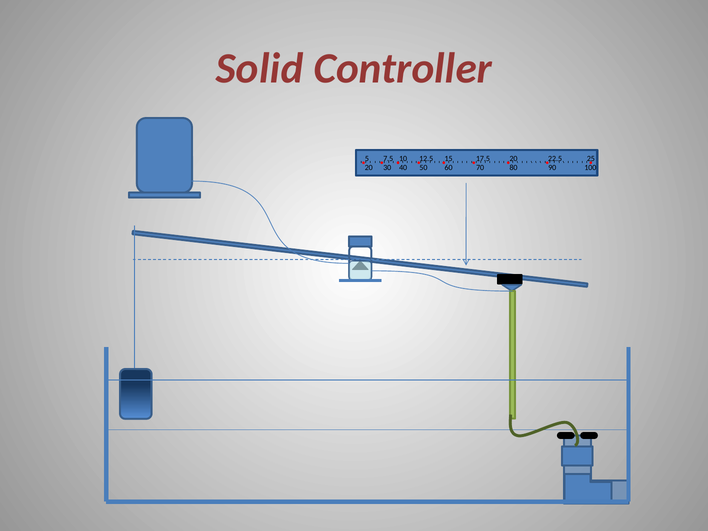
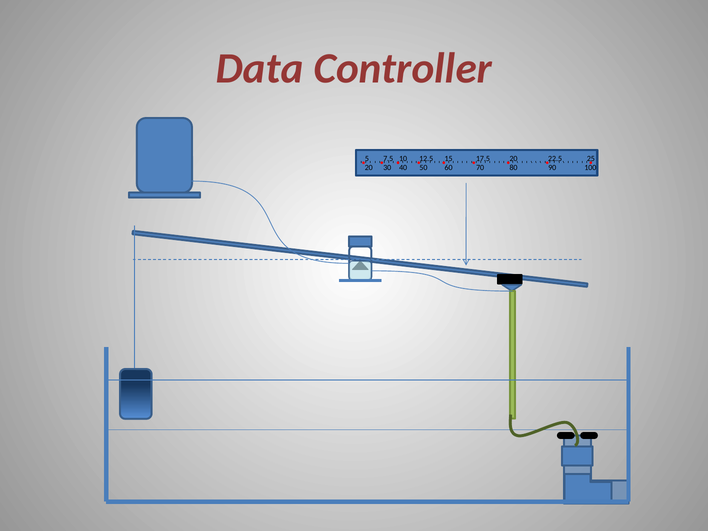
Solid: Solid -> Data (260, 69)
